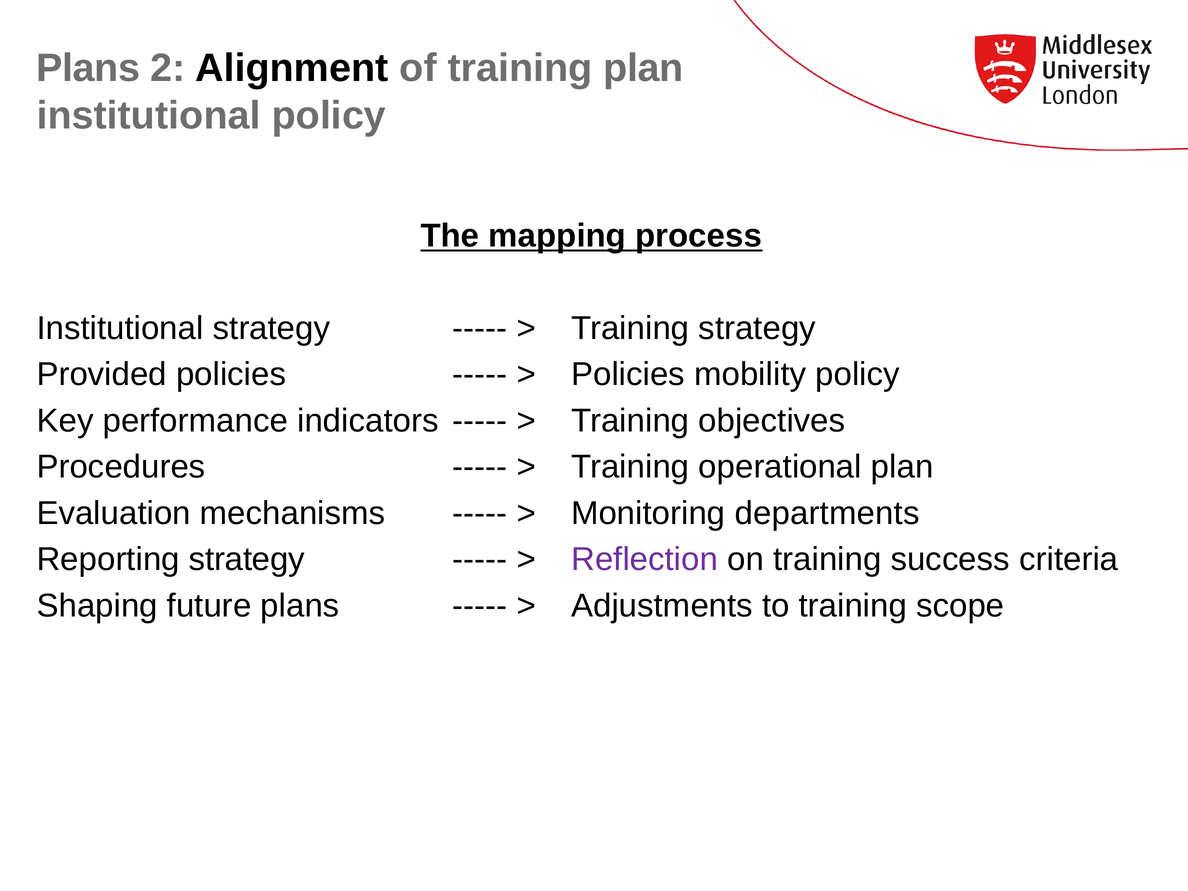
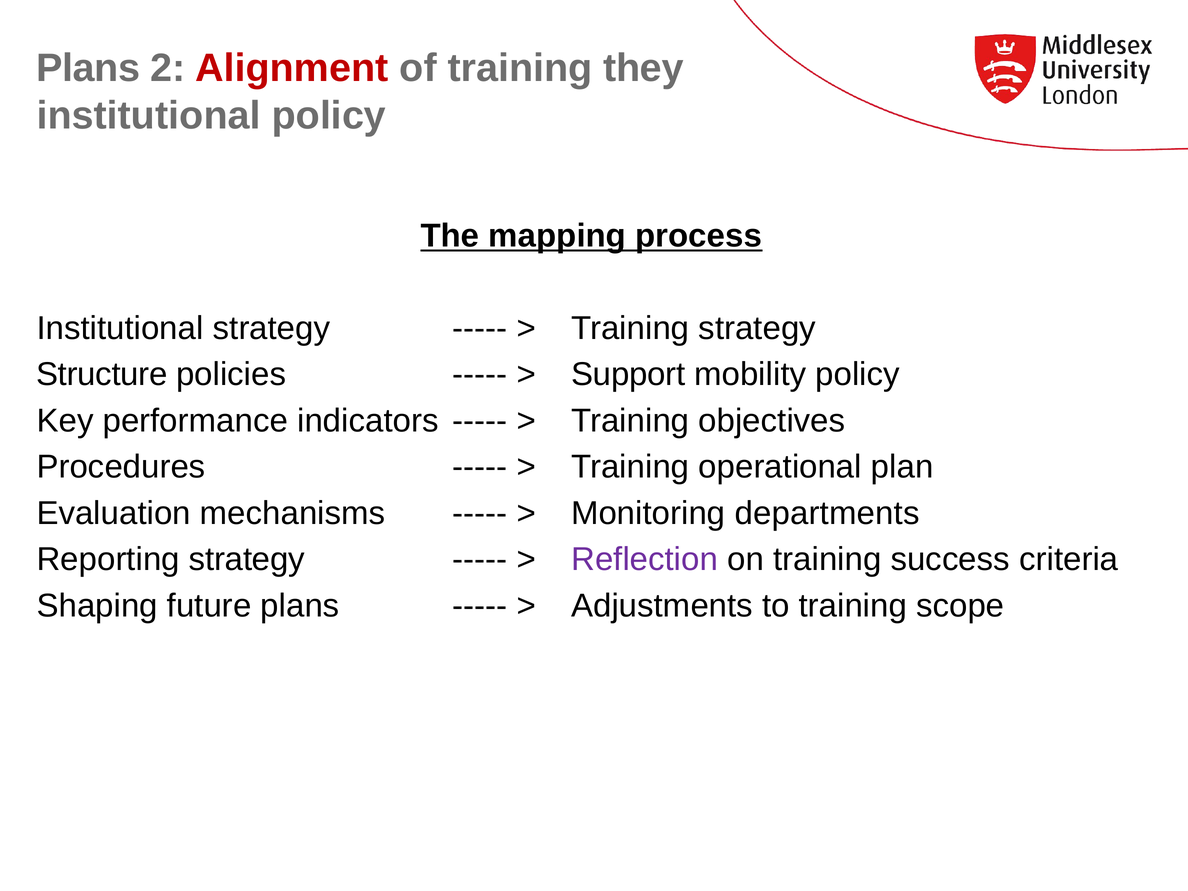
Alignment colour: black -> red (292, 68)
training plan: plan -> they (643, 68)
Provided: Provided -> Structure (102, 375)
Policies: Policies -> Support (628, 375)
